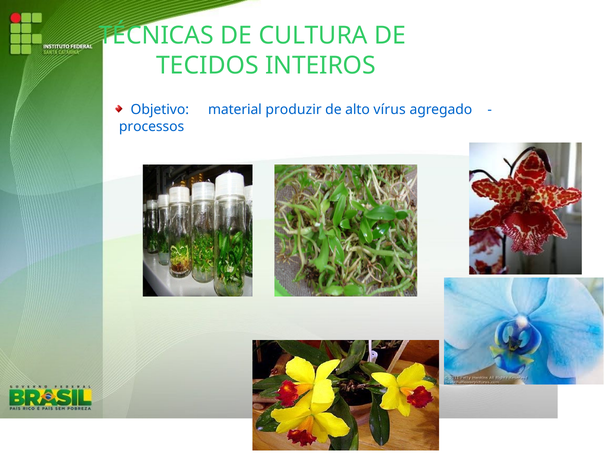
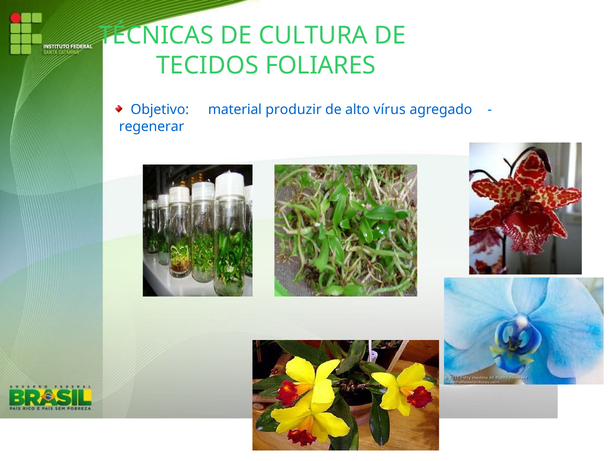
INTEIROS: INTEIROS -> FOLIARES (320, 65)
processos: processos -> regenerar (152, 126)
